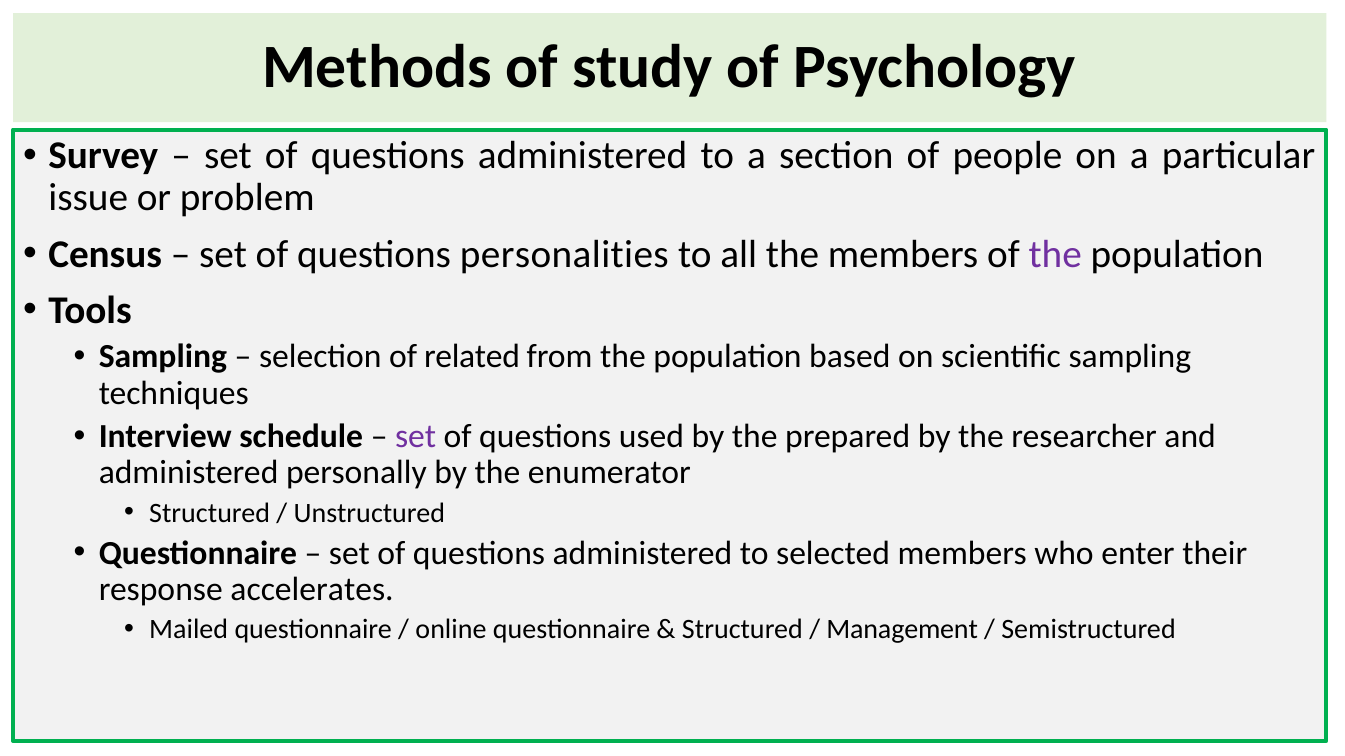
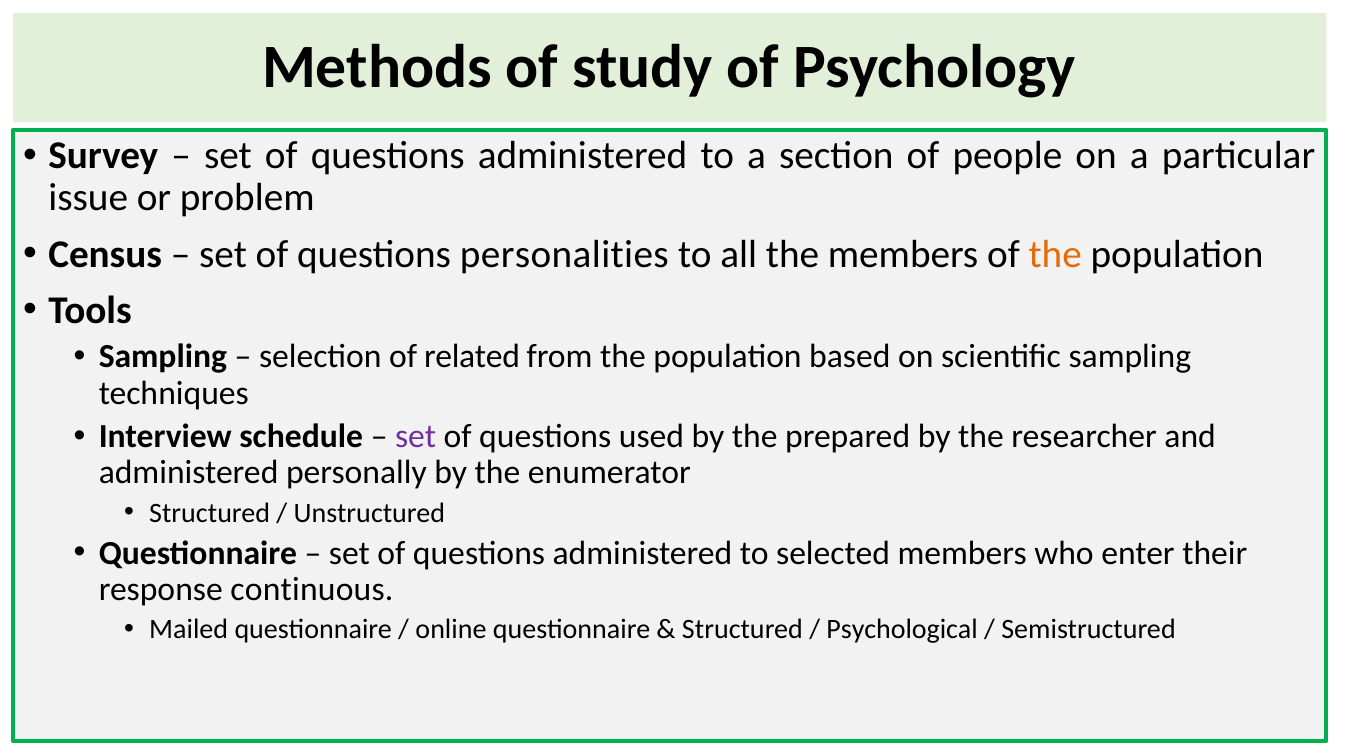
the colour: purple -> orange (1055, 254)
accelerates: accelerates -> continuous (312, 590)
Management: Management -> Psychological (902, 630)
